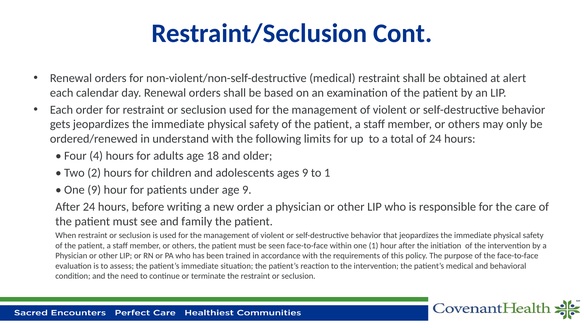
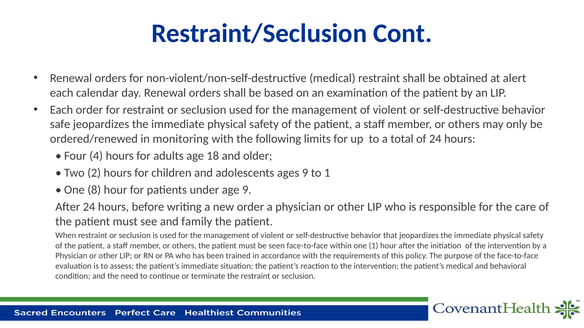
gets: gets -> safe (60, 124)
understand: understand -> monitoring (181, 139)
One 9: 9 -> 8 (94, 190)
